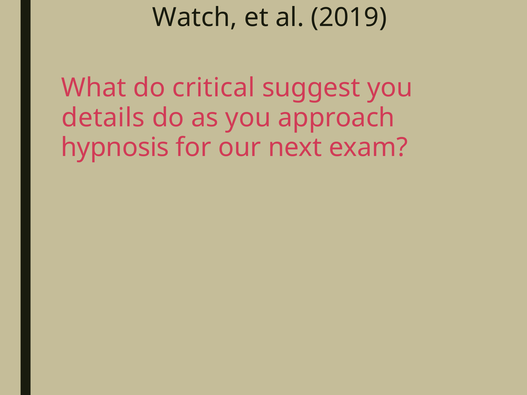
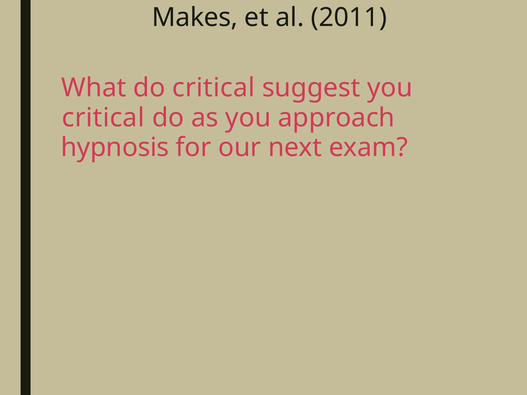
Watch: Watch -> Makes (195, 17)
2019: 2019 -> 2011 (349, 17)
details: details -> critical (103, 118)
